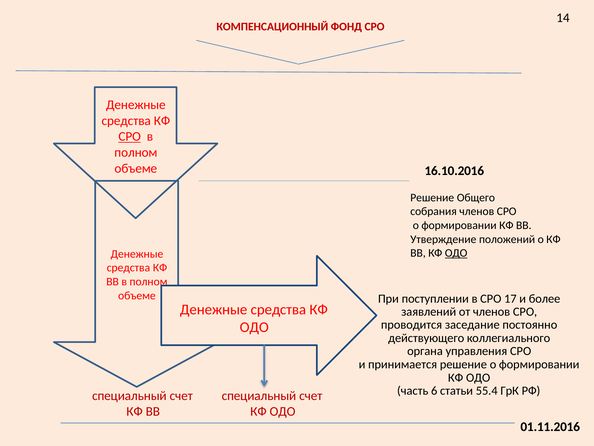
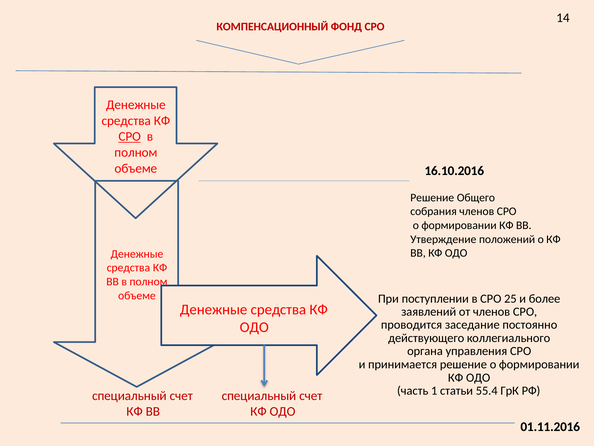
ОДО underline: present -> none (456, 253)
17: 17 -> 25 (510, 298)
6: 6 -> 1 (434, 390)
